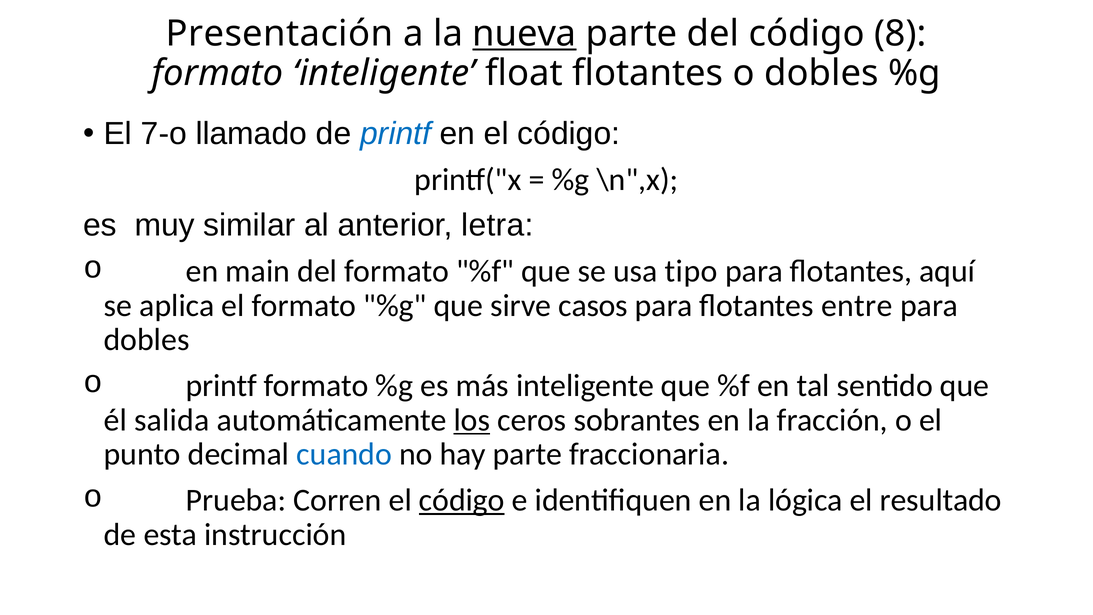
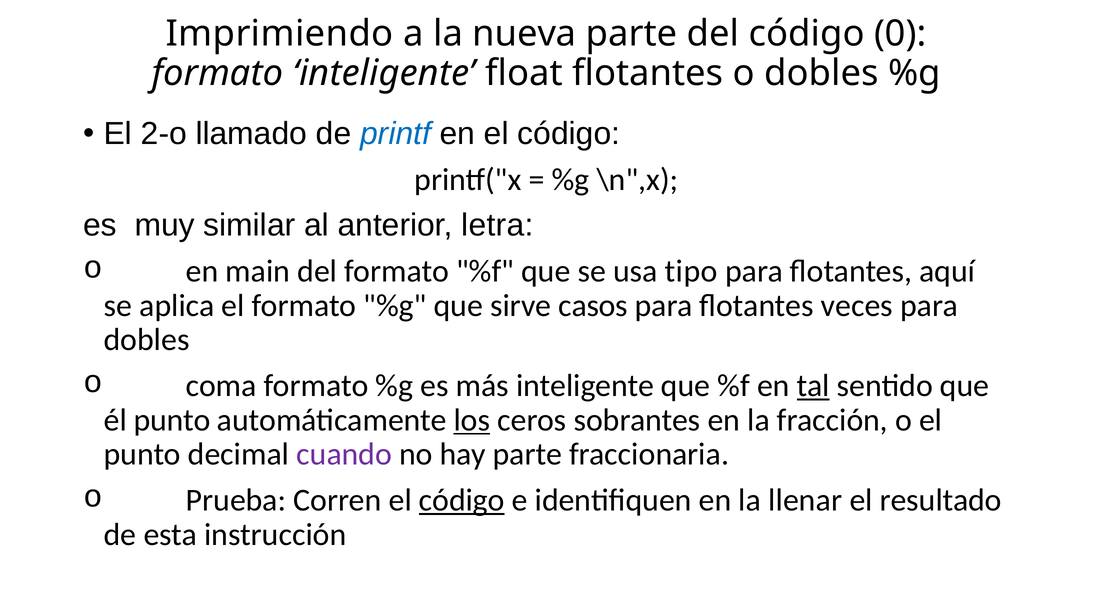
Presentación: Presentación -> Imprimiendo (280, 34)
nueva underline: present -> none (524, 34)
8: 8 -> 0 (900, 34)
7-o: 7-o -> 2-o (164, 134)
entre: entre -> veces (857, 305)
o printf: printf -> coma (221, 386)
tal underline: none -> present (813, 386)
él salida: salida -> punto (172, 420)
cuando colour: blue -> purple (344, 454)
lógica: lógica -> llenar (805, 500)
